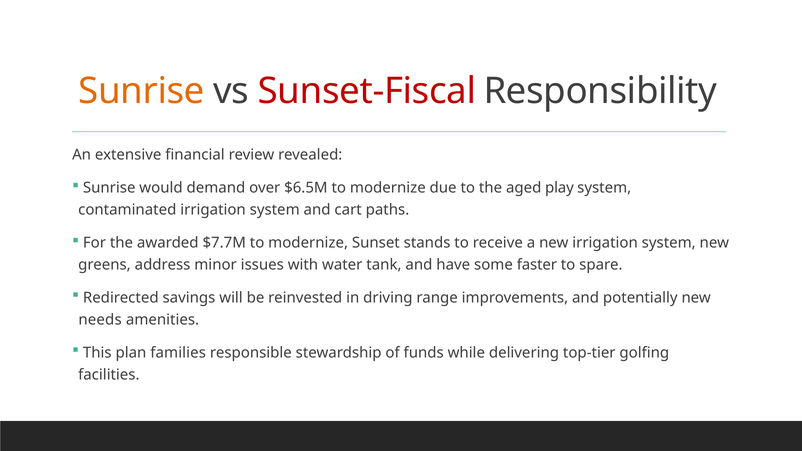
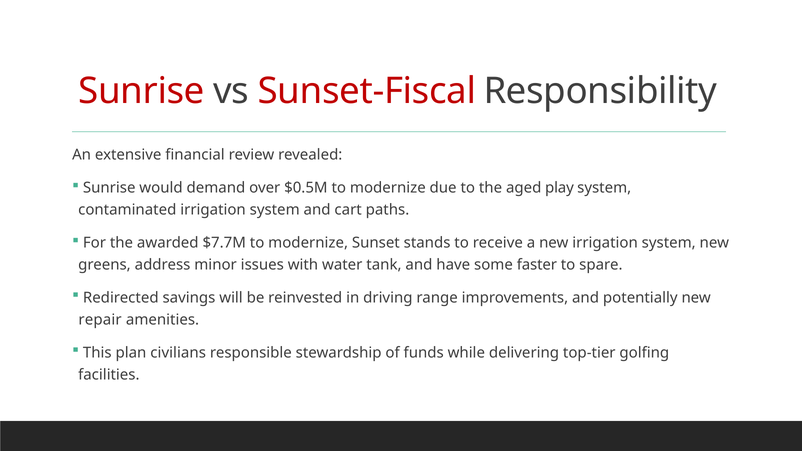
Sunrise colour: orange -> red (141, 91)
$6.5M: $6.5M -> $0.5M (306, 188)
needs: needs -> repair (100, 320)
families: families -> civilians (178, 353)
